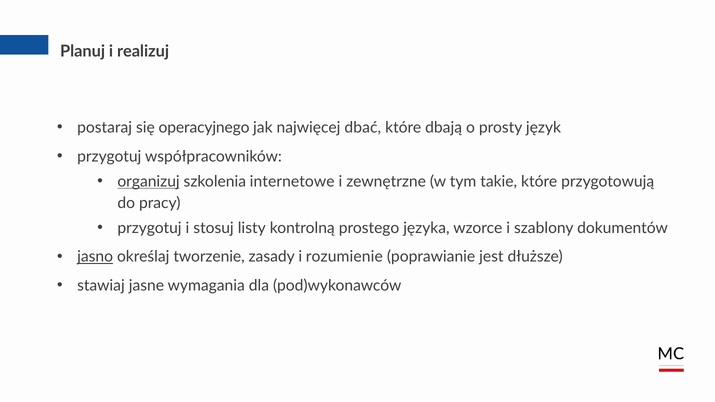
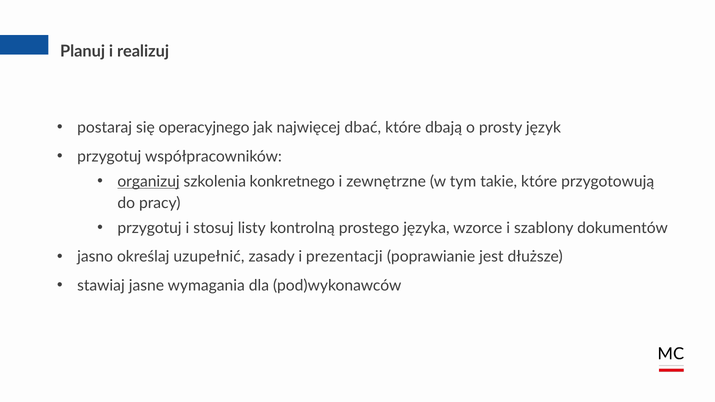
internetowe: internetowe -> konkretnego (292, 182)
jasno underline: present -> none (95, 257)
tworzenie: tworzenie -> uzupełnić (209, 257)
rozumienie: rozumienie -> prezentacji (344, 257)
